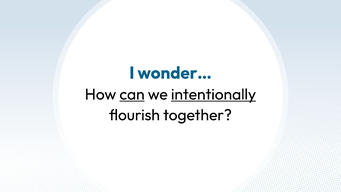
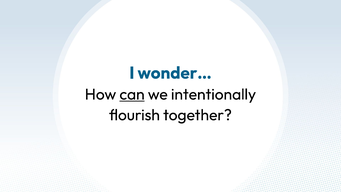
intentionally underline: present -> none (214, 94)
